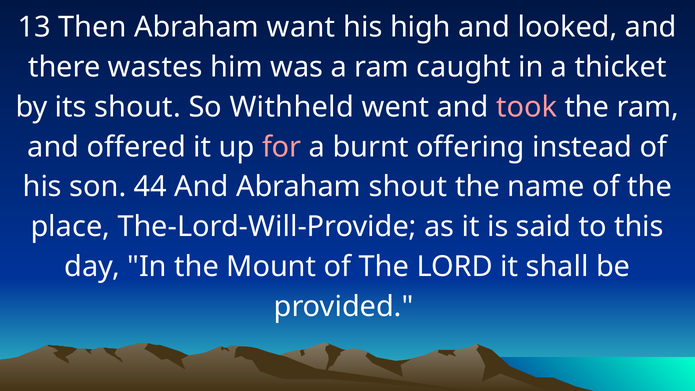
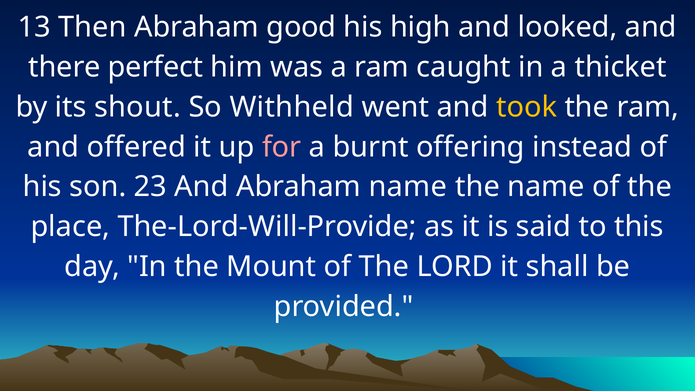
want: want -> good (301, 27)
wastes: wastes -> perfect (156, 67)
took colour: pink -> yellow (527, 107)
44: 44 -> 23 (150, 187)
Abraham shout: shout -> name (408, 187)
